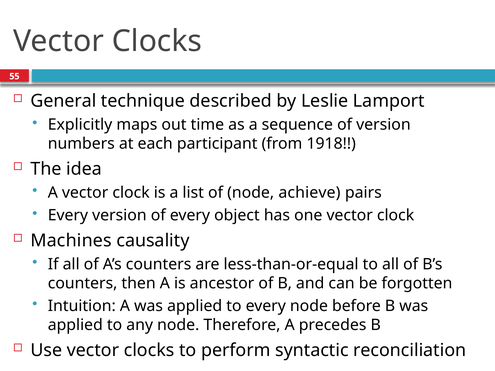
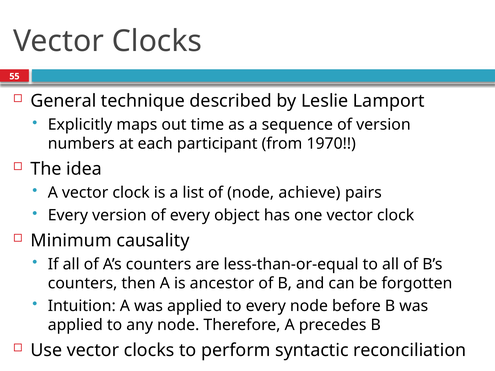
1918: 1918 -> 1970 (331, 144)
Machines: Machines -> Minimum (71, 241)
